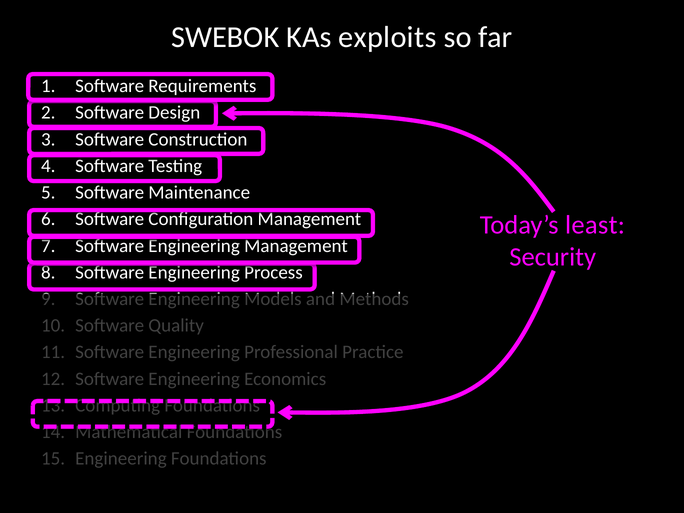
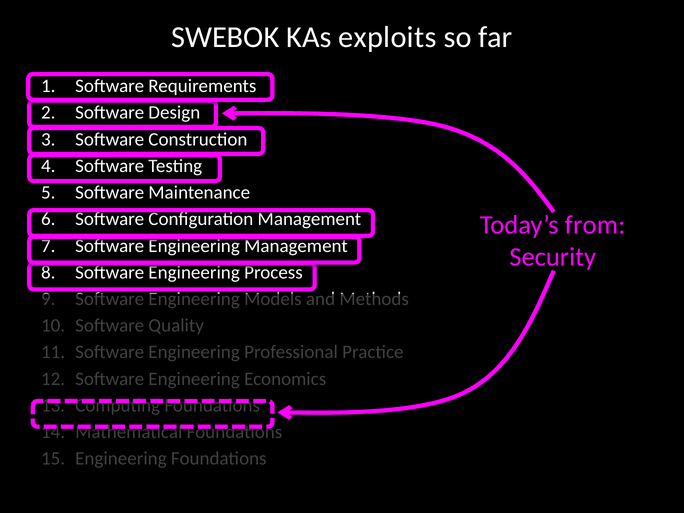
least: least -> from (595, 225)
